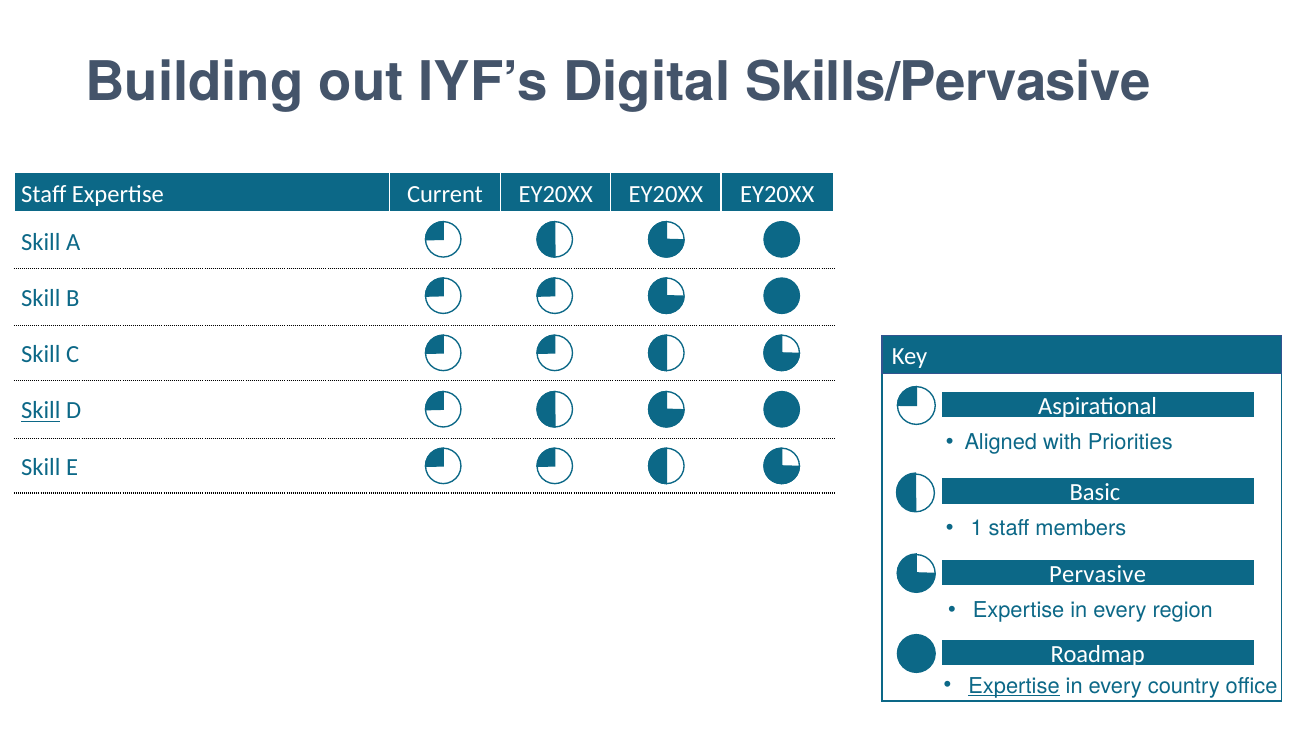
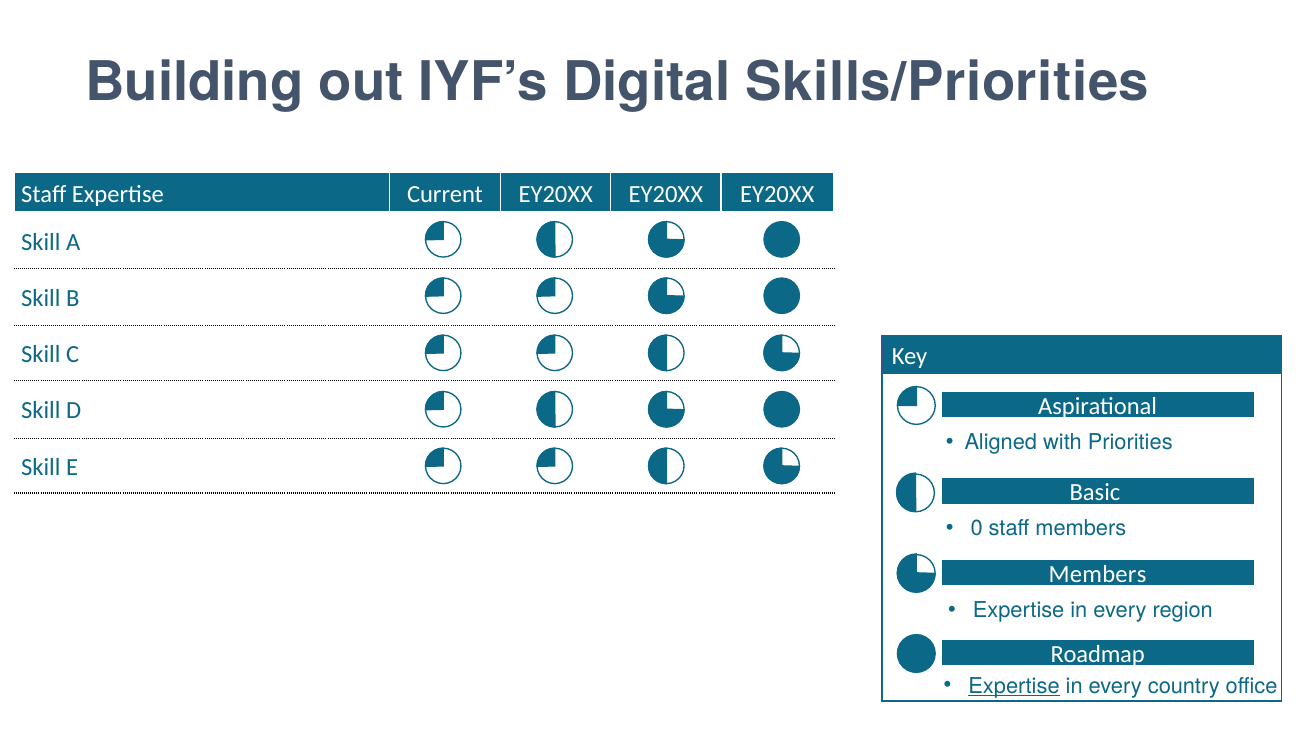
Skills/Pervasive: Skills/Pervasive -> Skills/Priorities (947, 83)
Skill underline: present -> none (41, 411)
1: 1 -> 0 (977, 528)
Pervasive: Pervasive -> Members (1098, 574)
